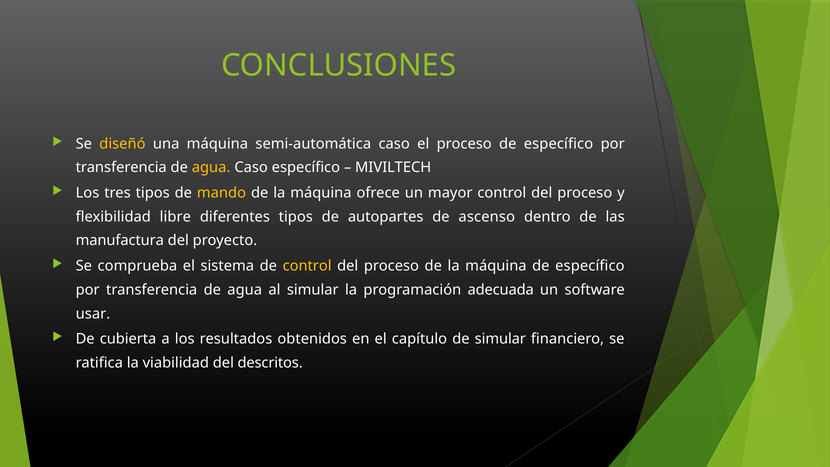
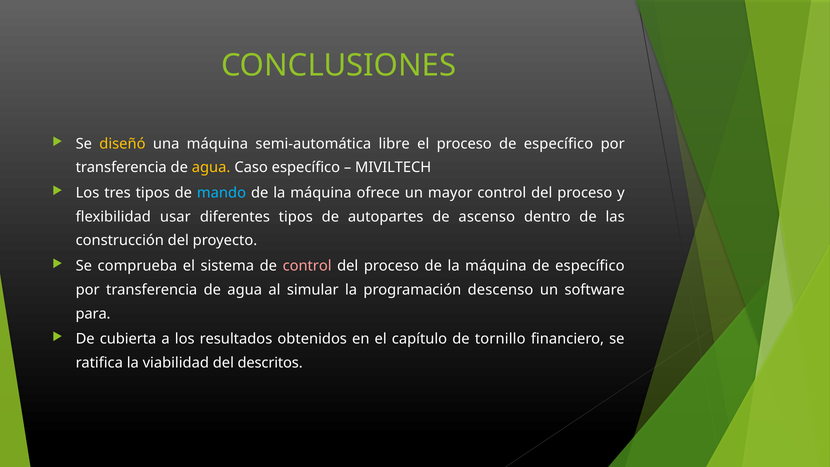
semi-automática caso: caso -> libre (394, 144)
mando colour: yellow -> light blue (221, 193)
libre: libre -> usar (175, 217)
manufactura: manufactura -> construcción (120, 241)
control colour: yellow -> pink (307, 266)
adecuada: adecuada -> descenso (501, 290)
usar: usar -> para (93, 314)
de simular: simular -> tornillo (500, 339)
